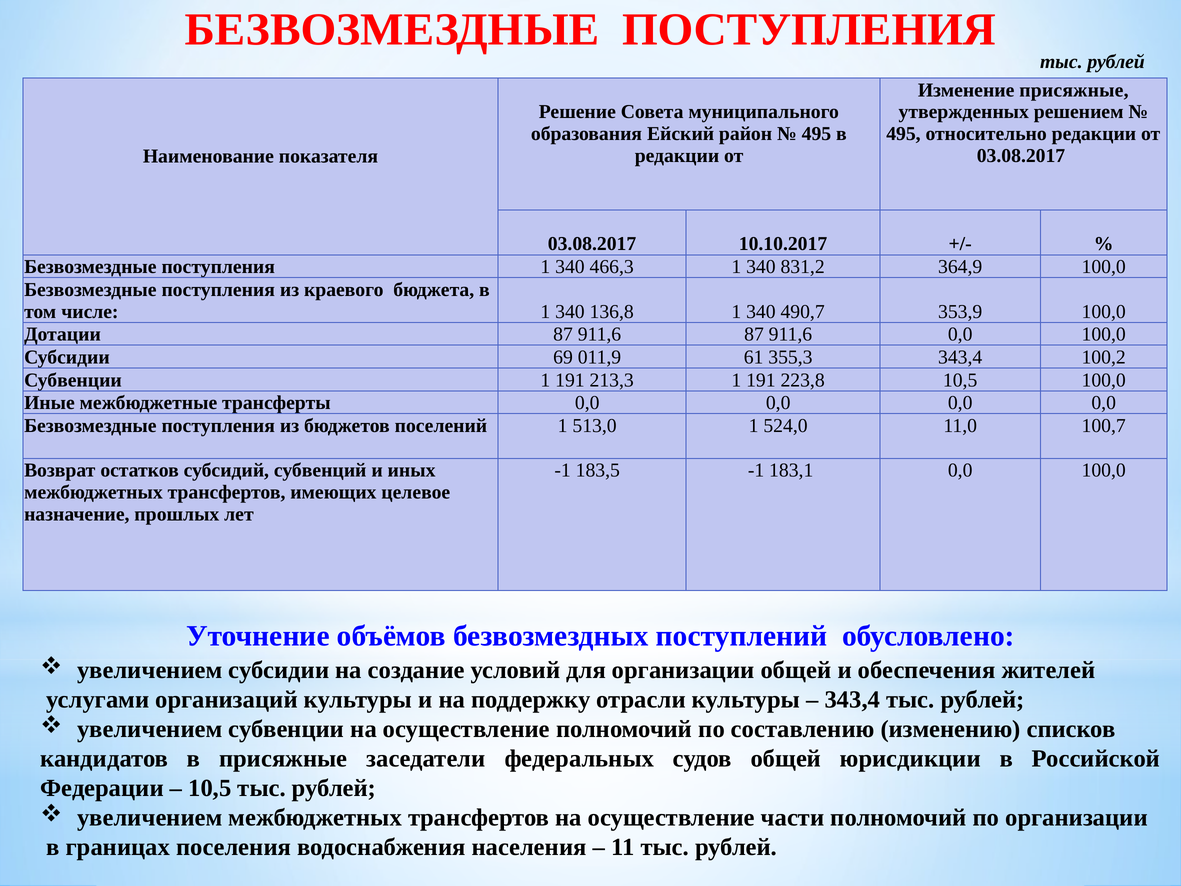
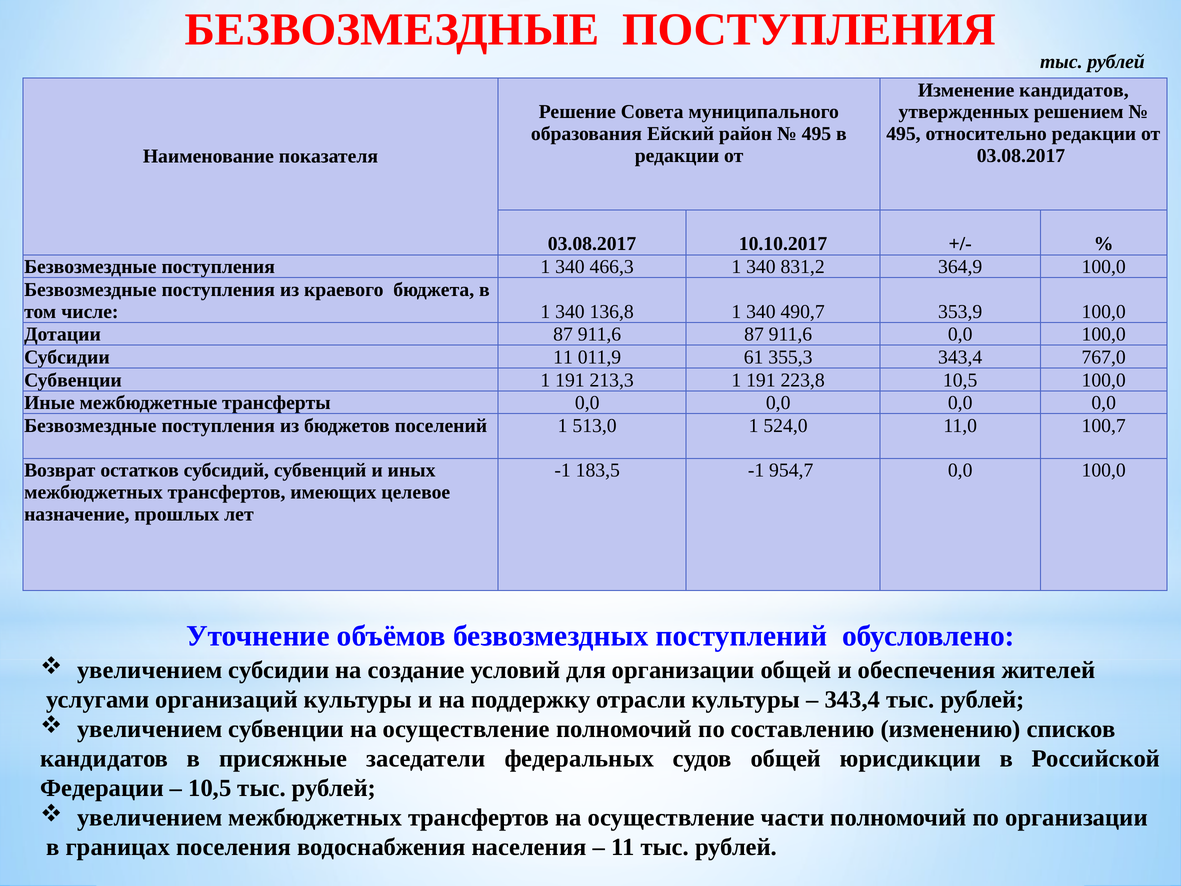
Изменение присяжные: присяжные -> кандидатов (1074, 90)
Субсидии 69: 69 -> 11 (563, 357)
100,2: 100,2 -> 767,0 (1104, 357)
183,1: 183,1 -> 954,7 (791, 470)
